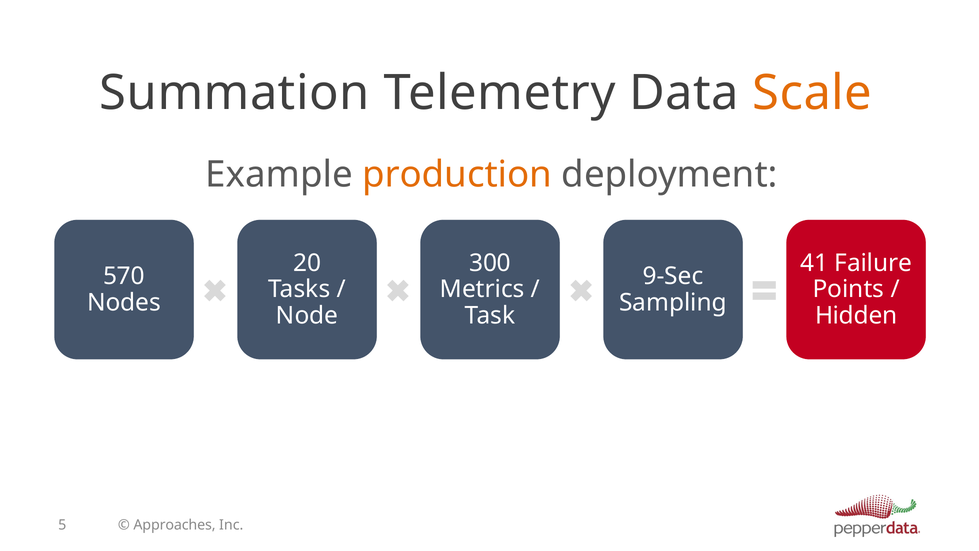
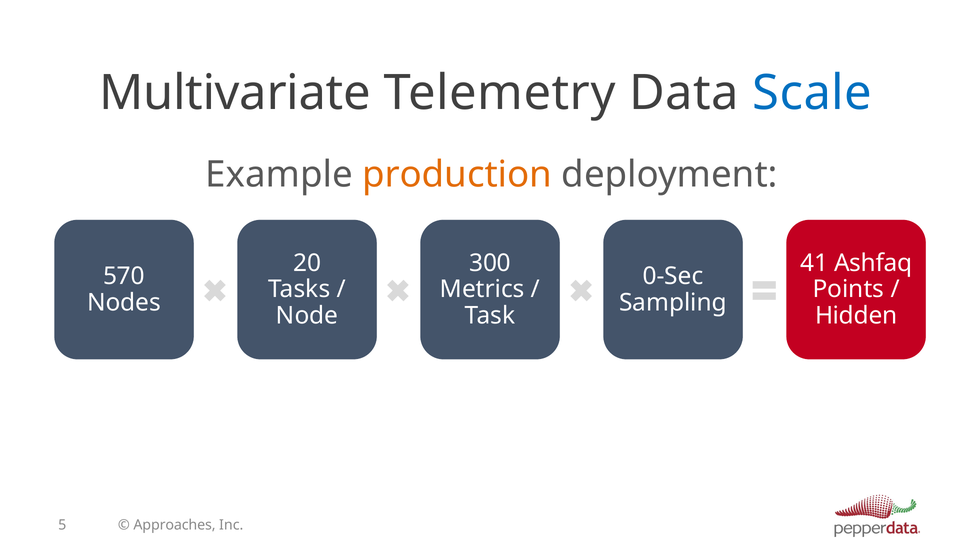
Summation: Summation -> Multivariate (235, 93)
Scale colour: orange -> blue (812, 93)
Failure: Failure -> Ashfaq (873, 263)
9-Sec: 9-Sec -> 0-Sec (673, 276)
